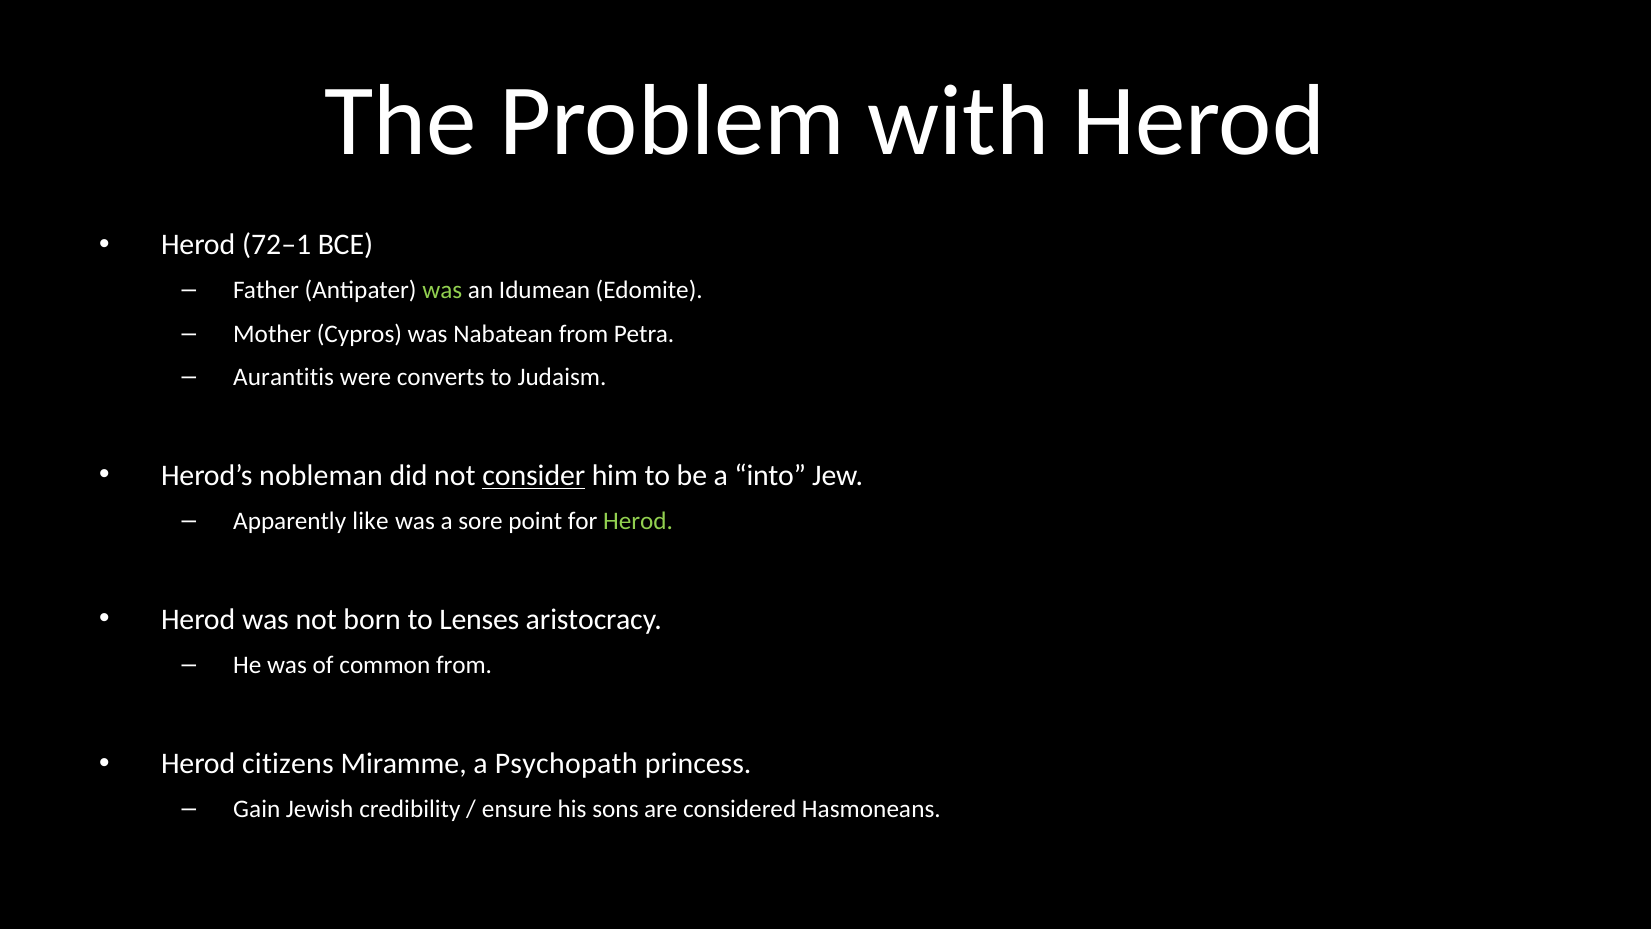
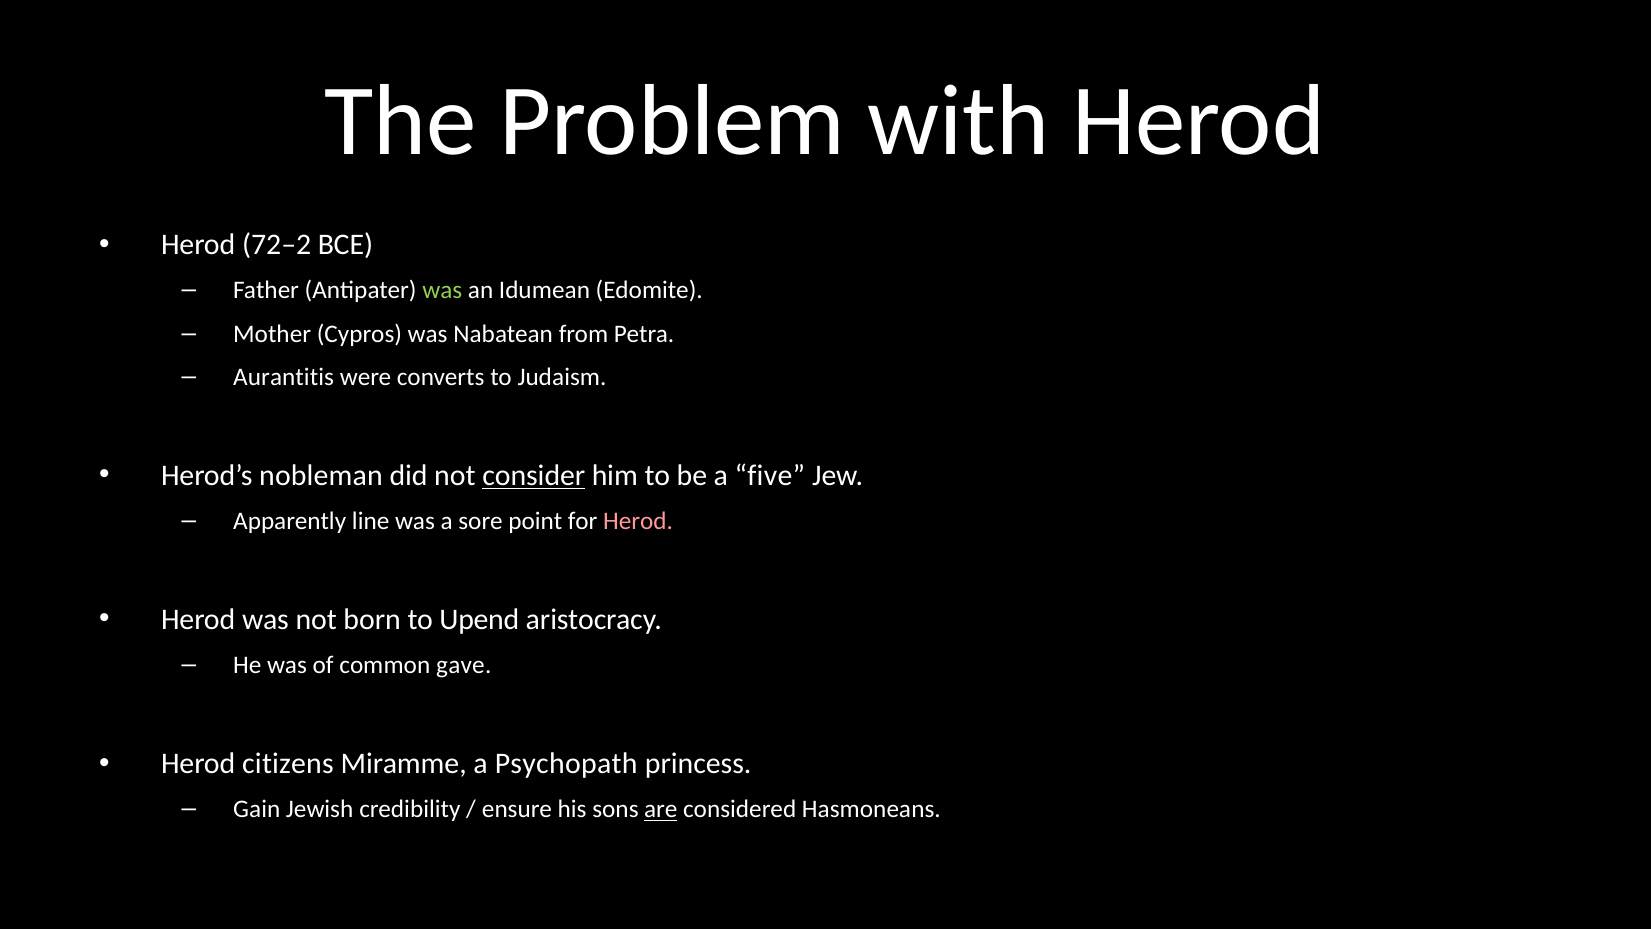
72–1: 72–1 -> 72–2 (277, 245)
into: into -> five (770, 475)
like: like -> line (371, 521)
Herod colour: light green -> pink (638, 521)
Lenses: Lenses -> Upend (479, 620)
common from: from -> gave (464, 665)
are underline: none -> present (661, 809)
